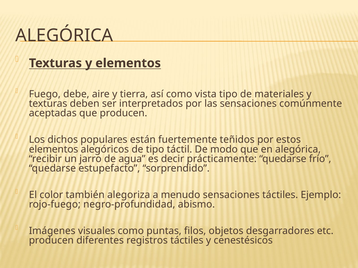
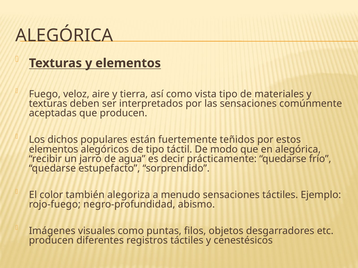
debe: debe -> veloz (76, 94)
